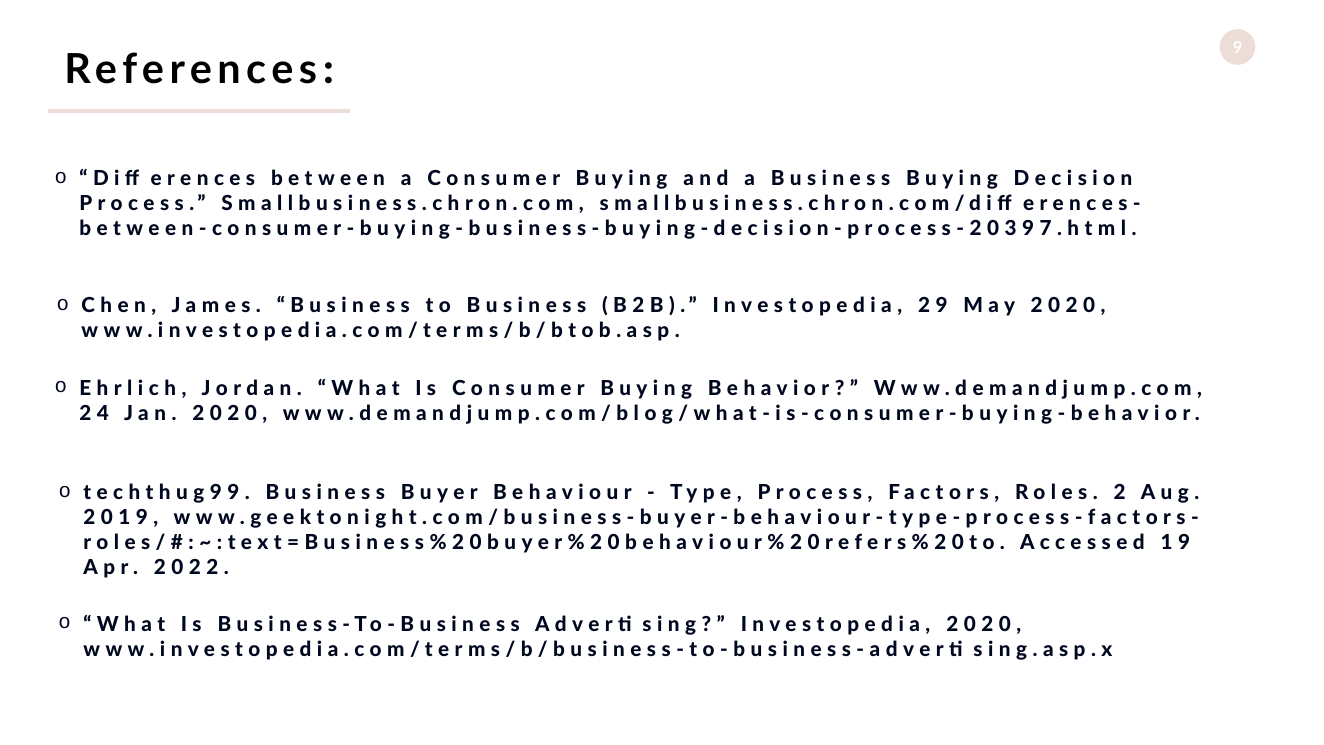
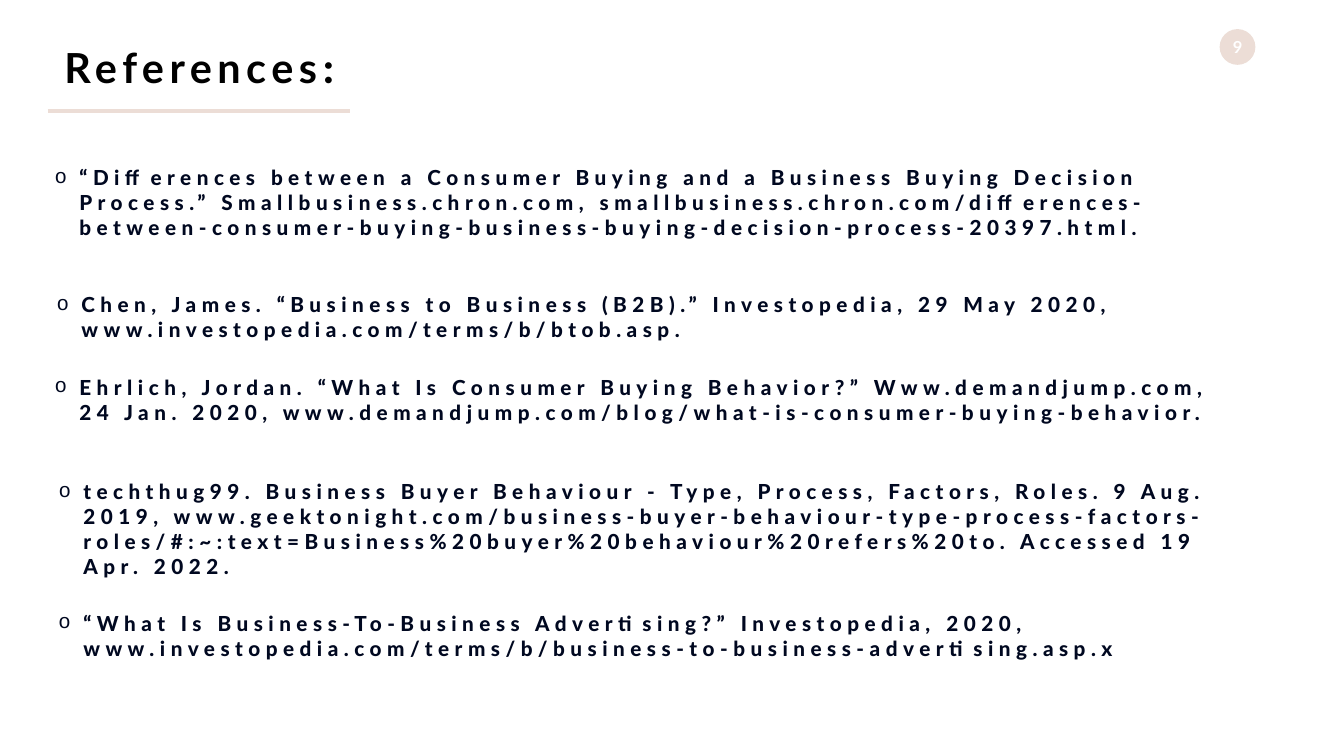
2: 2 -> 9 (1120, 493)
